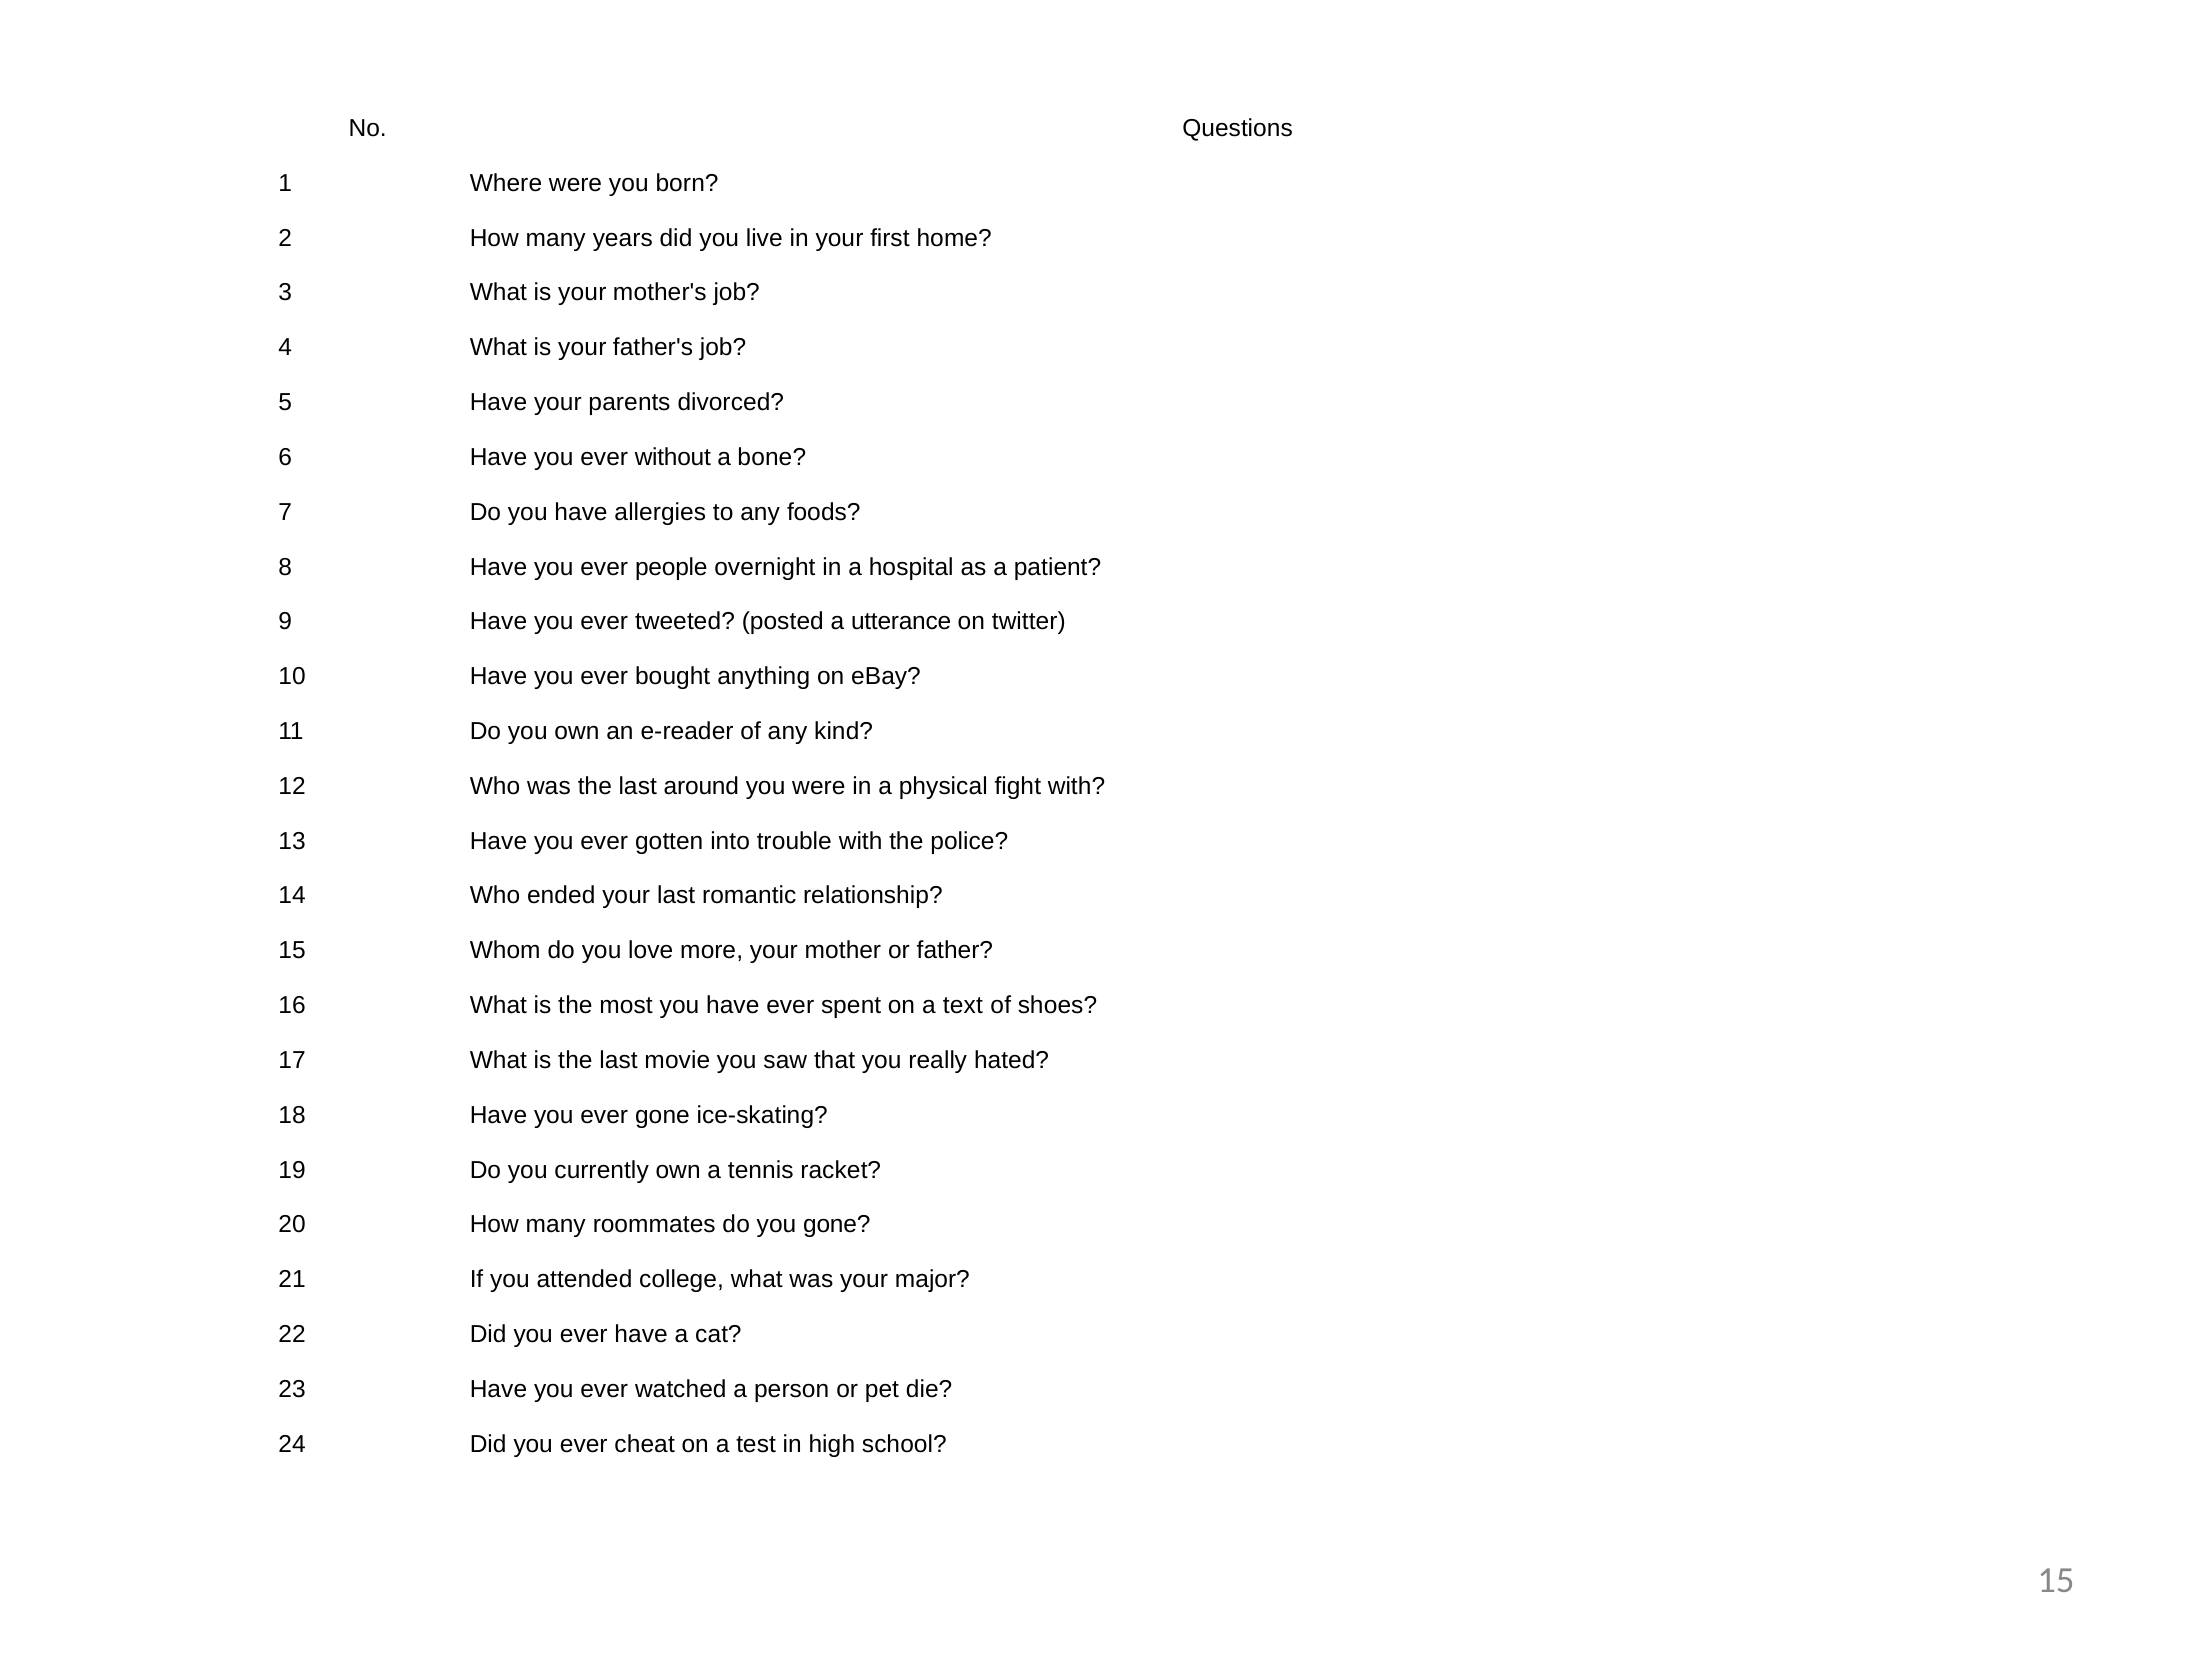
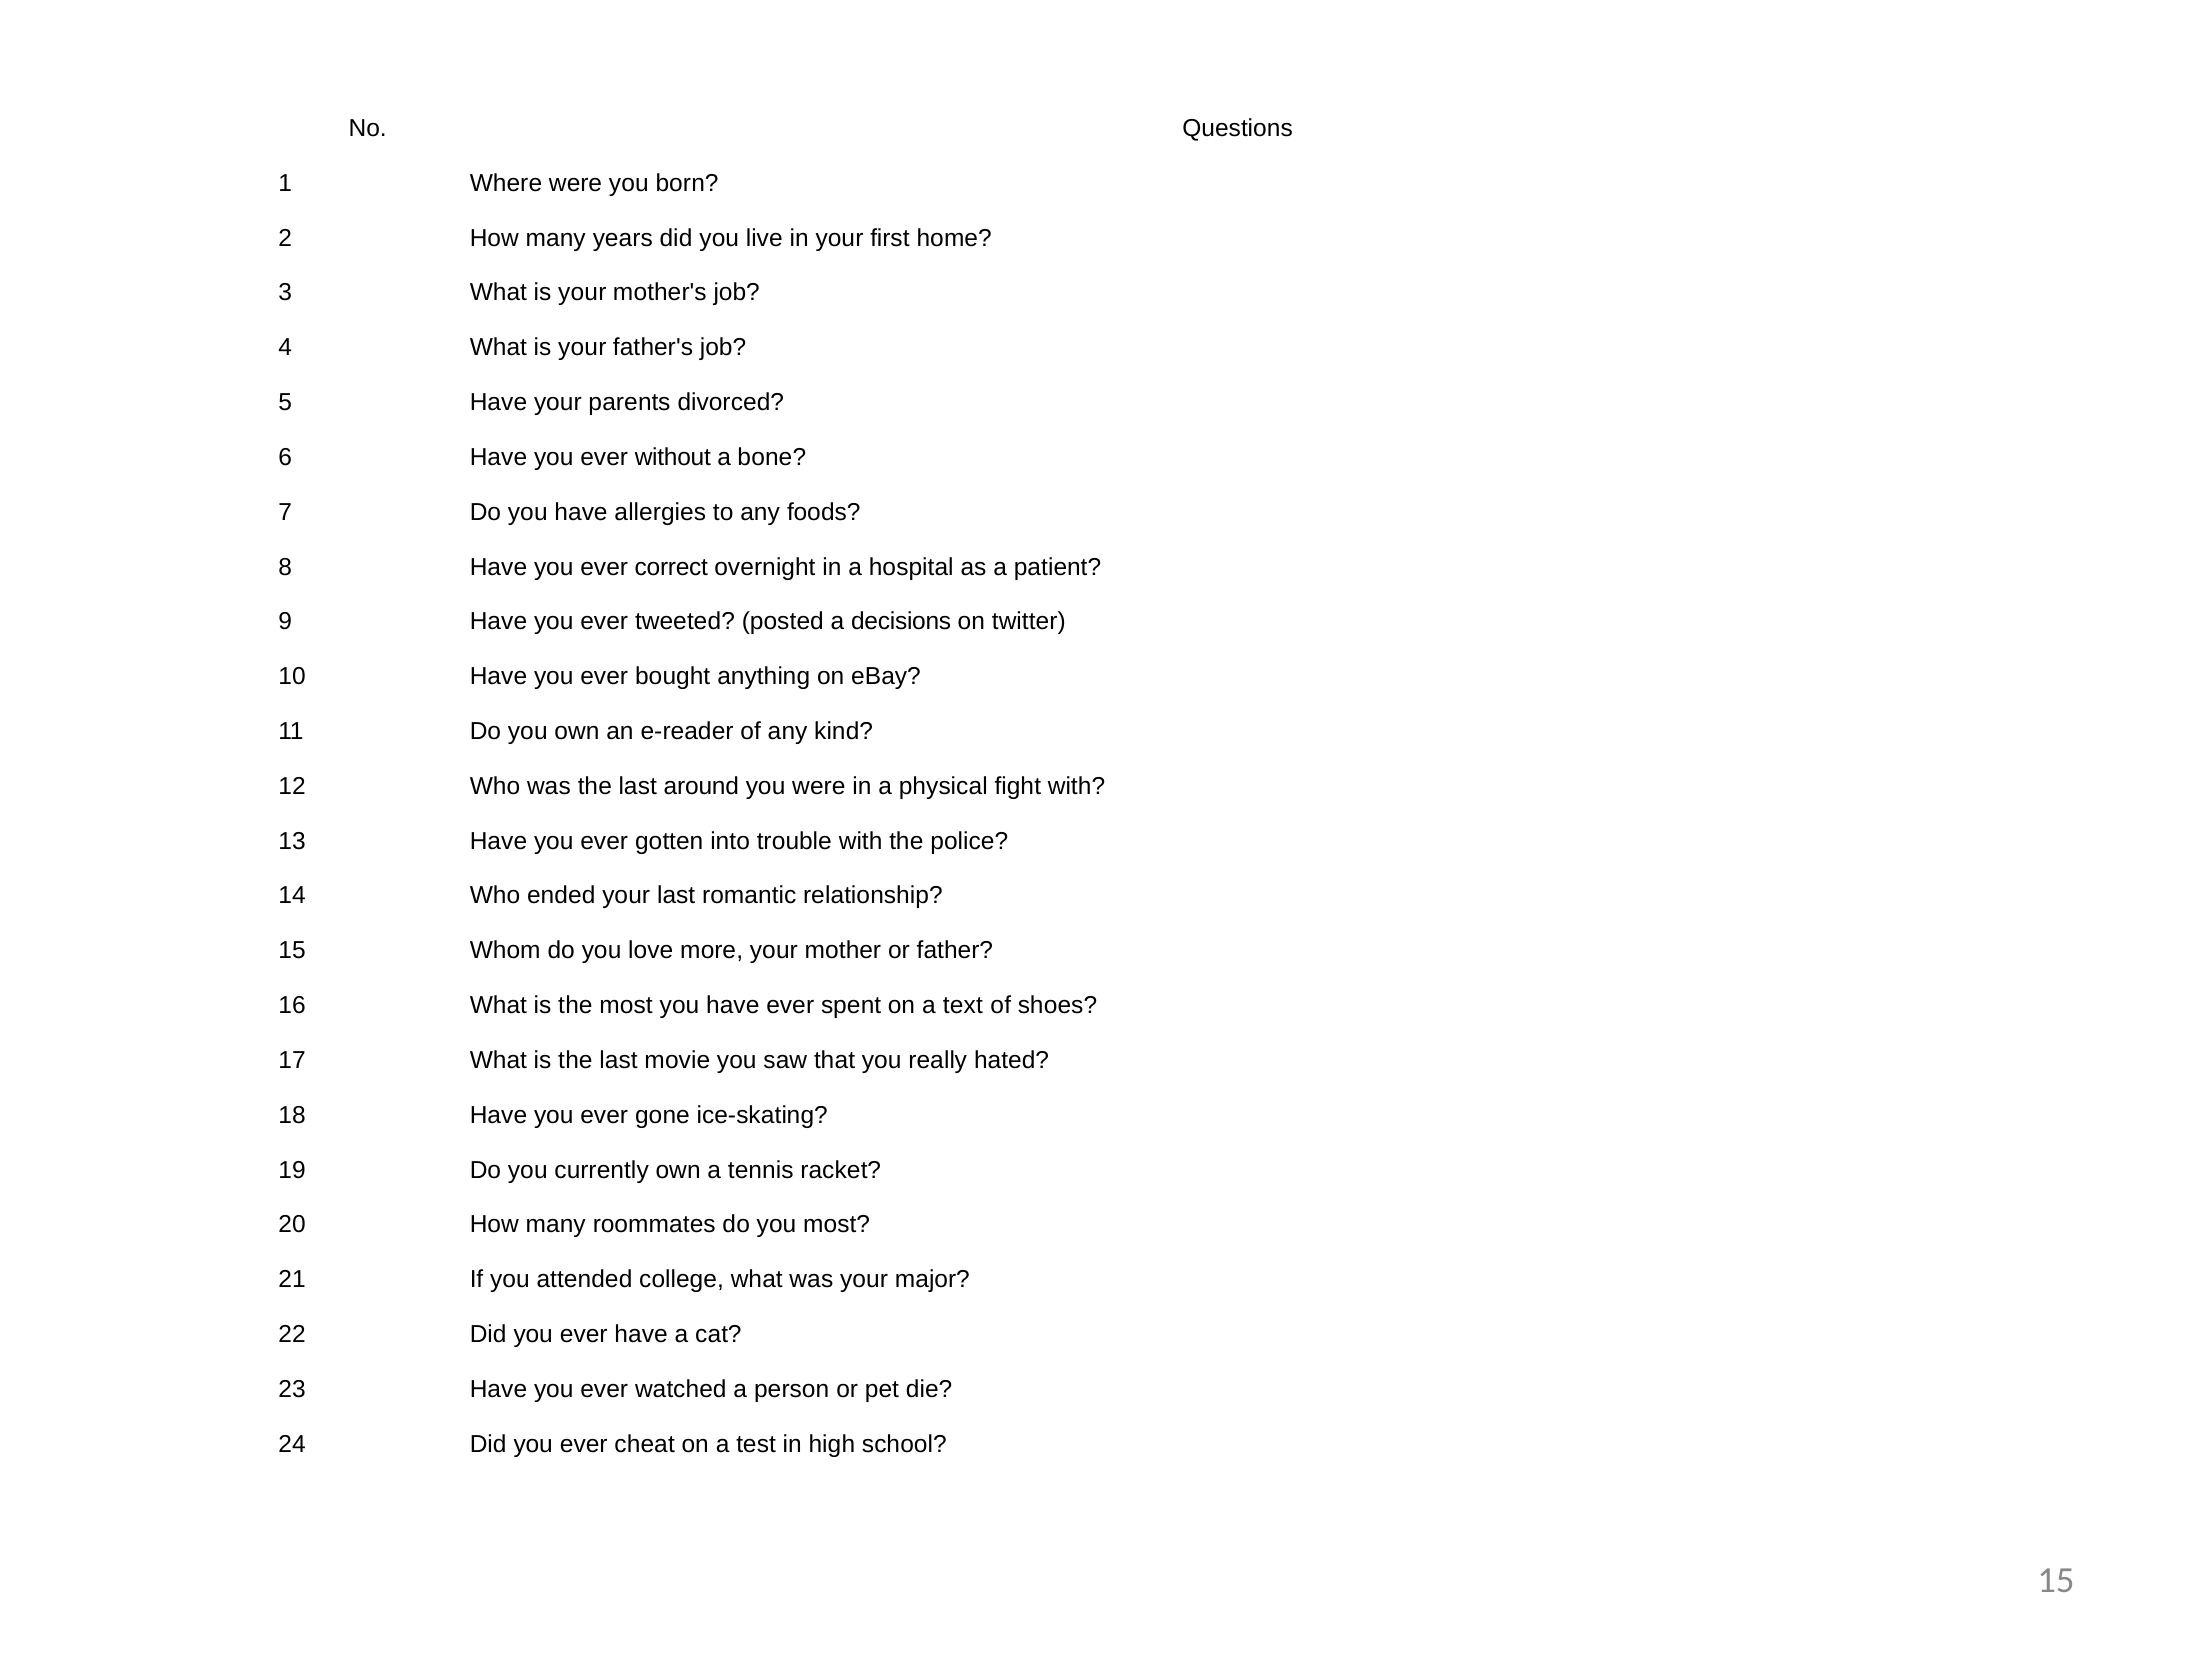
people: people -> correct (671, 567)
utterance: utterance -> decisions (901, 622)
you gone: gone -> most (837, 1225)
